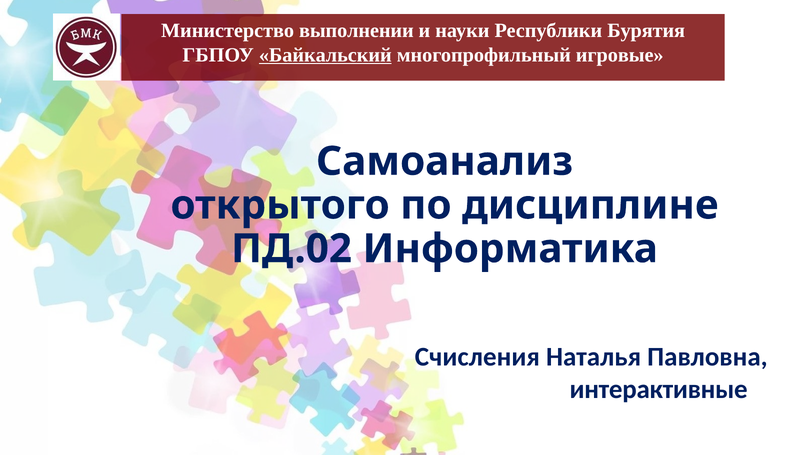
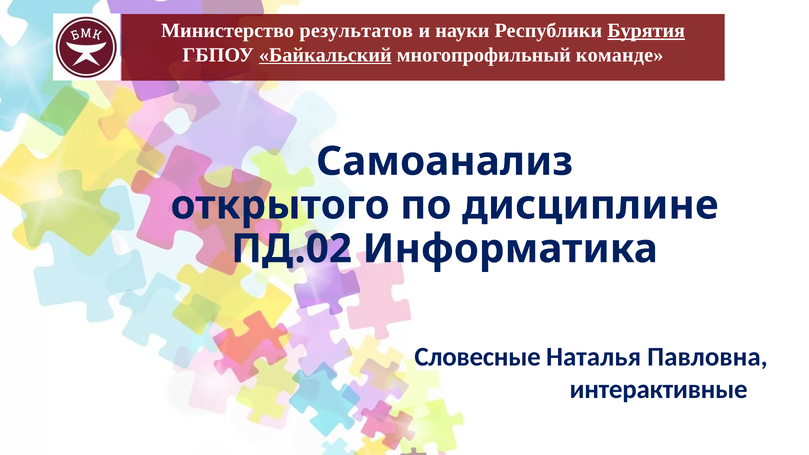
выполнении: выполнении -> результатов (356, 31)
Бурятия underline: none -> present (646, 31)
игровые: игровые -> команде (620, 55)
Счисления: Счисления -> Словесные (478, 357)
